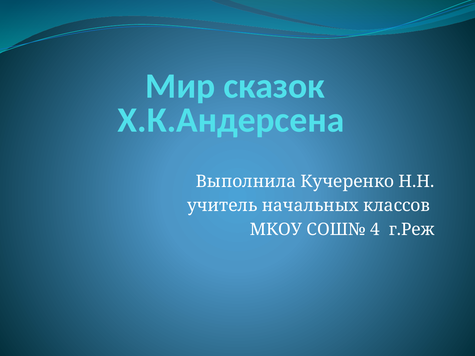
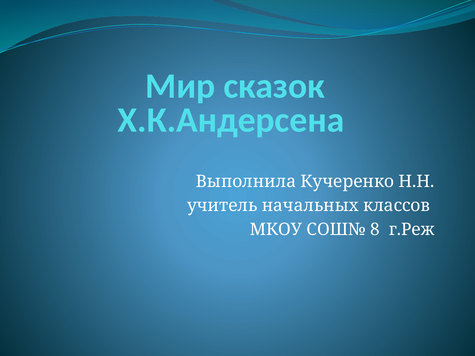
4: 4 -> 8 (375, 230)
